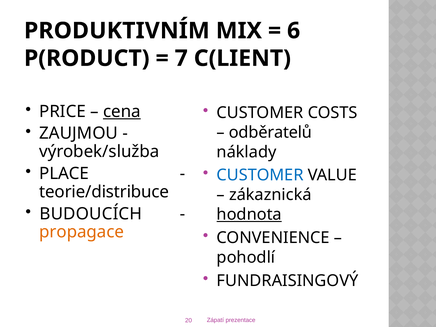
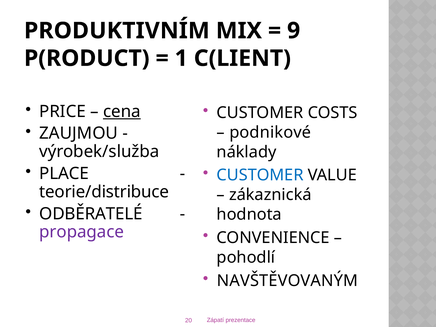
6: 6 -> 9 (294, 31)
7: 7 -> 1 (181, 58)
odběratelů: odběratelů -> podnikové (270, 132)
BUDOUCÍCH: BUDOUCÍCH -> ODBĚRATELÉ (91, 214)
hodnota underline: present -> none (249, 215)
propagace colour: orange -> purple (82, 232)
FUNDRAISINGOVÝ: FUNDRAISINGOVÝ -> NAVŠTĚVOVANÝM (287, 281)
